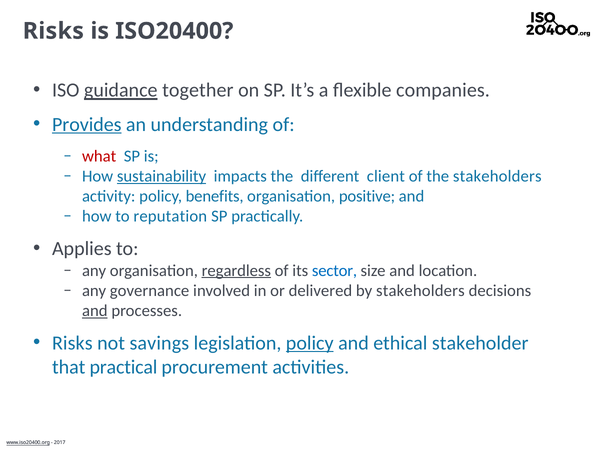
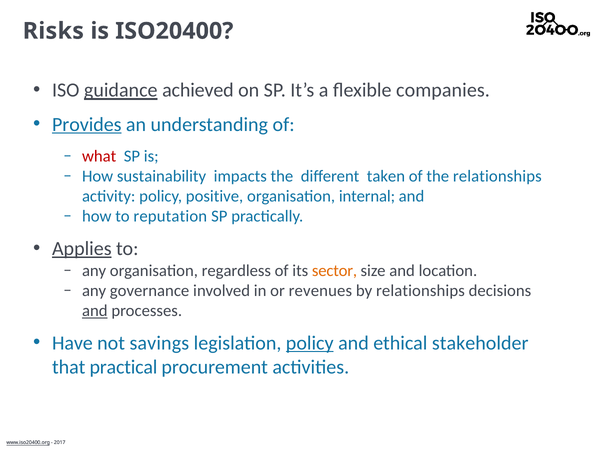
together: together -> achieved (198, 90)
sustainability underline: present -> none (162, 176)
client: client -> taken (386, 176)
the stakeholders: stakeholders -> relationships (497, 176)
benefits: benefits -> positive (215, 196)
positive: positive -> internal (367, 196)
Applies underline: none -> present (82, 249)
regardless underline: present -> none (236, 270)
sector colour: blue -> orange (335, 270)
delivered: delivered -> revenues (320, 290)
by stakeholders: stakeholders -> relationships (420, 290)
Risks: Risks -> Have (72, 343)
